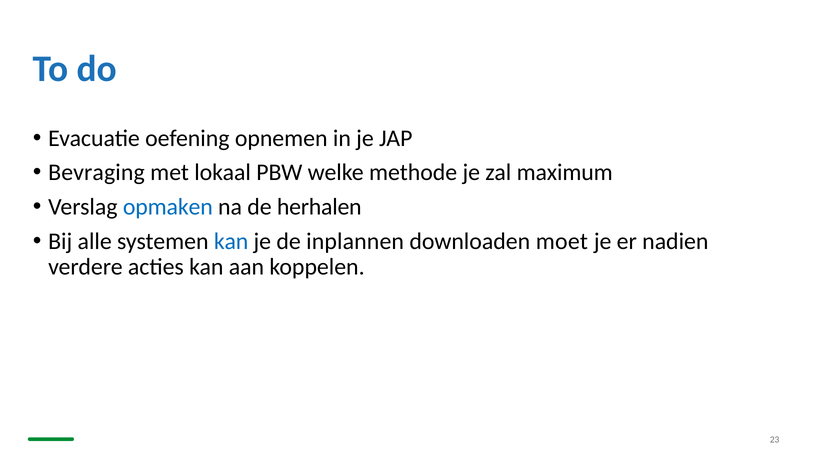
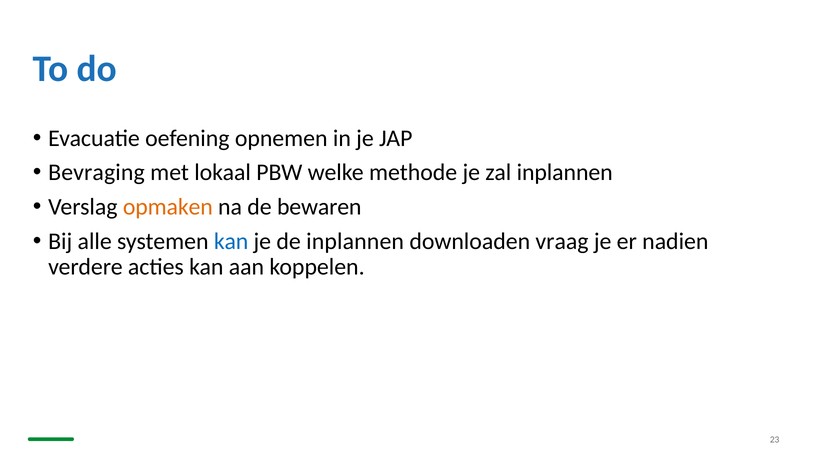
zal maximum: maximum -> inplannen (565, 172)
opmaken colour: blue -> orange (168, 207)
herhalen: herhalen -> bewaren (319, 207)
moet: moet -> vraag (562, 241)
